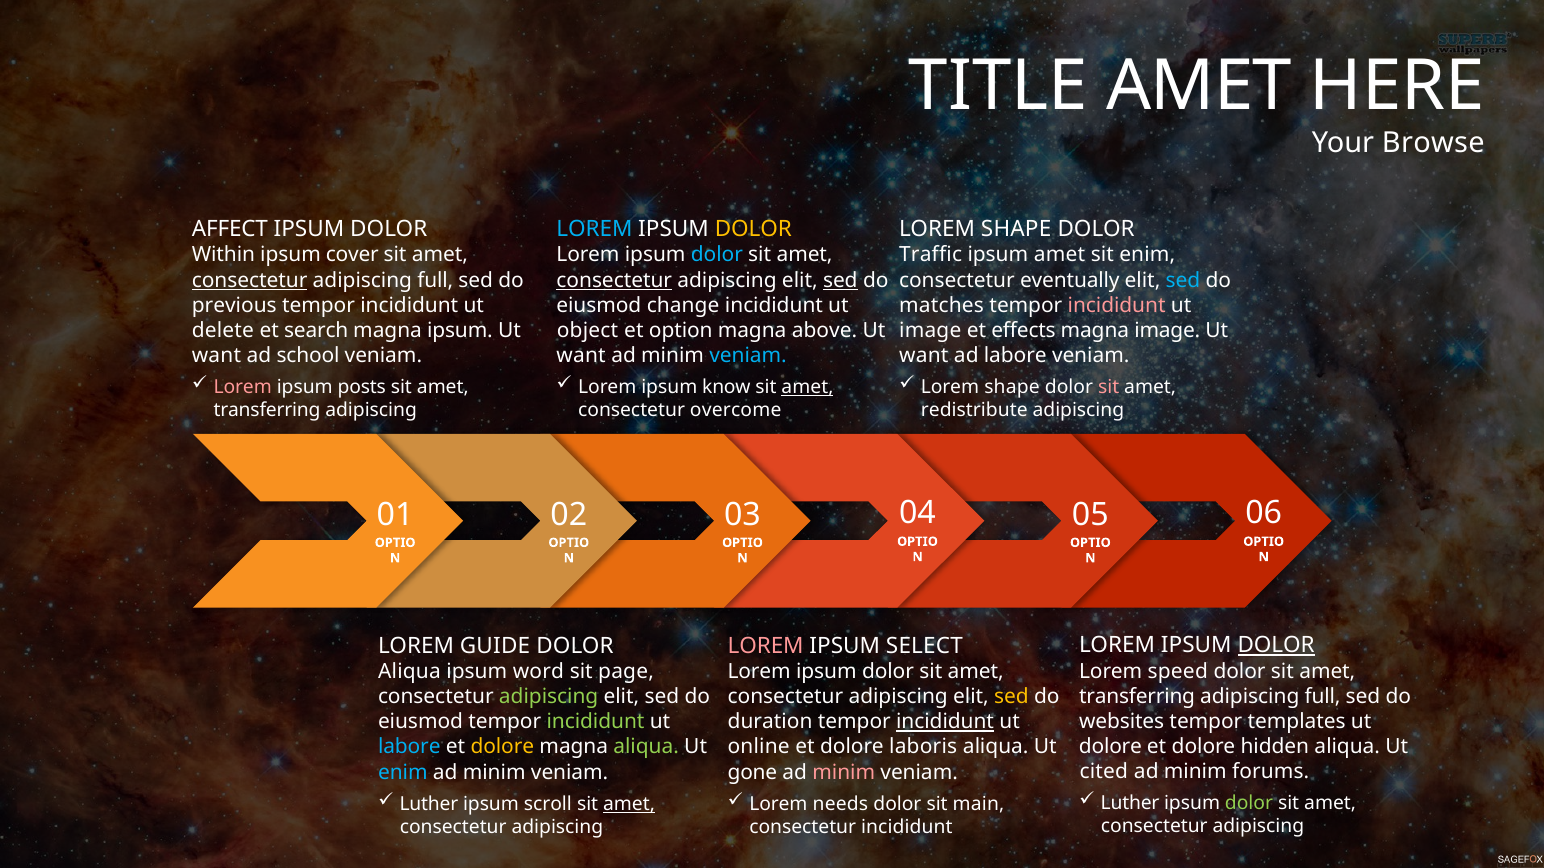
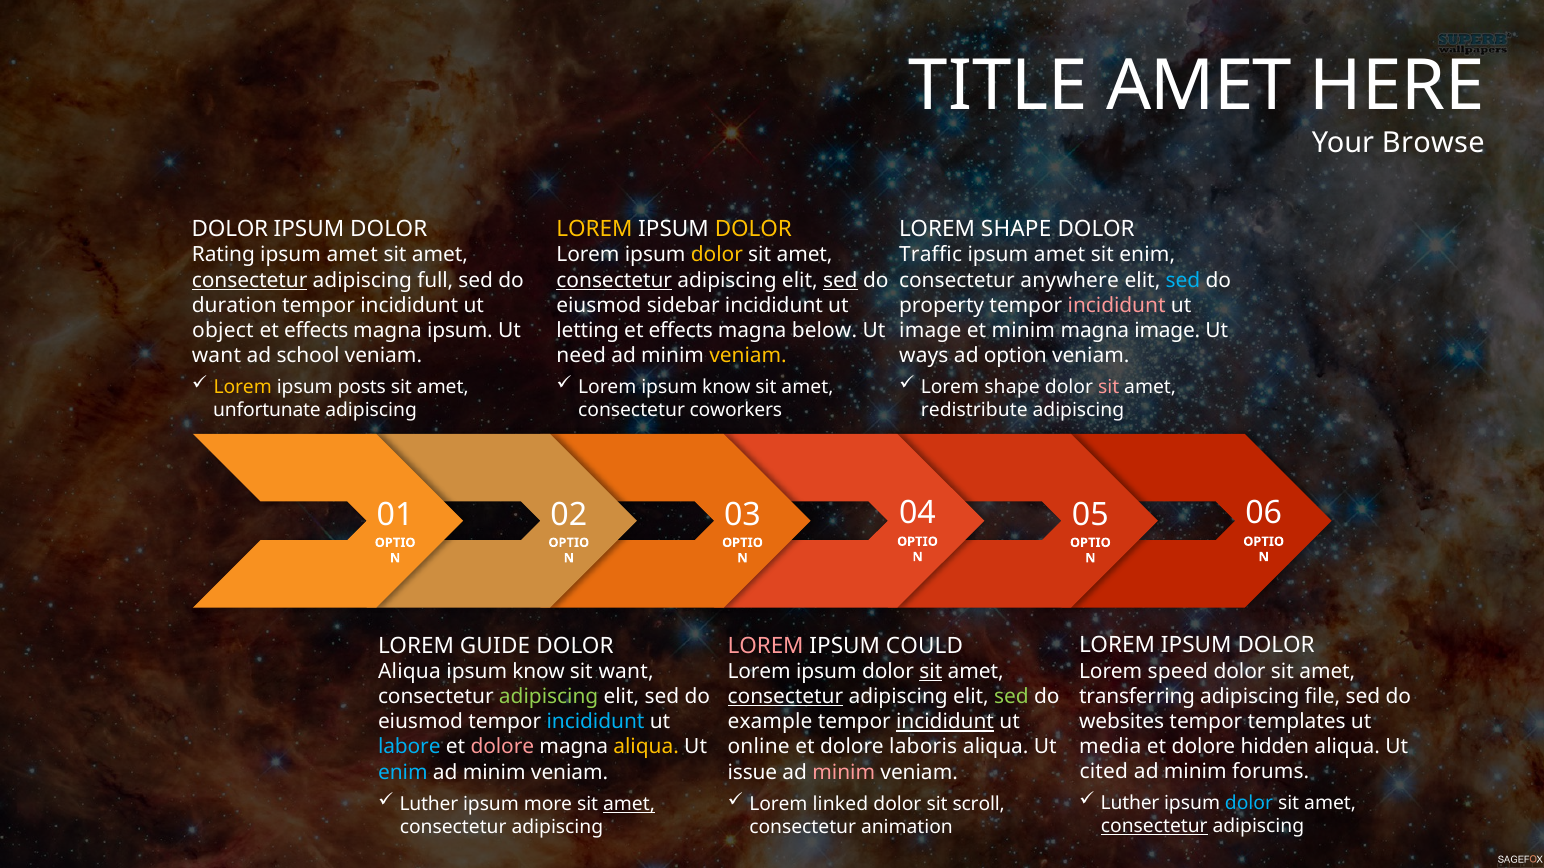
AFFECT: AFFECT -> DOLOR (230, 229)
LOREM colour: light blue -> yellow (594, 229)
Within: Within -> Rating (223, 255)
cover: cover -> amet (352, 255)
dolor colour: light blue -> yellow (717, 255)
eventually: eventually -> anywhere (1070, 280)
previous: previous -> duration (234, 305)
change: change -> sidebar (683, 305)
matches: matches -> property (942, 305)
delete: delete -> object (223, 331)
search: search -> effects (316, 331)
object: object -> letting (588, 331)
option: option -> effects (681, 331)
above: above -> below (824, 331)
et effects: effects -> minim (1023, 331)
want: want -> need (581, 356)
veniam colour: light blue -> yellow (748, 356)
want: want -> ways (924, 356)
ad labore: labore -> option (1015, 356)
Lorem colour: pink -> yellow (243, 387)
amet underline: present -> none (807, 387)
transferring: transferring -> unfortunate (267, 411)
overcome: overcome -> coworkers (736, 411)
DOLOR underline: present -> none (1276, 646)
SELECT: SELECT -> COULD (924, 646)
word: word -> know (539, 672)
sit page: page -> want (626, 672)
sit underline: none -> present (931, 672)
full: full -> file (1322, 697)
consectetur underline: none -> present (785, 697)
sed colour: yellow -> light green (1011, 697)
incididunt colour: light green -> light blue (596, 722)
duration: duration -> example (770, 722)
dolore: dolore -> media (1110, 747)
dolore colour: yellow -> pink (502, 747)
aliqua colour: light green -> yellow (646, 747)
gone: gone -> issue (752, 773)
dolor colour: light green -> light blue (1249, 804)
scroll: scroll -> more (548, 804)
needs: needs -> linked (840, 804)
main: main -> scroll (979, 804)
consectetur underline: none -> present (1154, 827)
consectetur incididunt: incididunt -> animation (907, 827)
